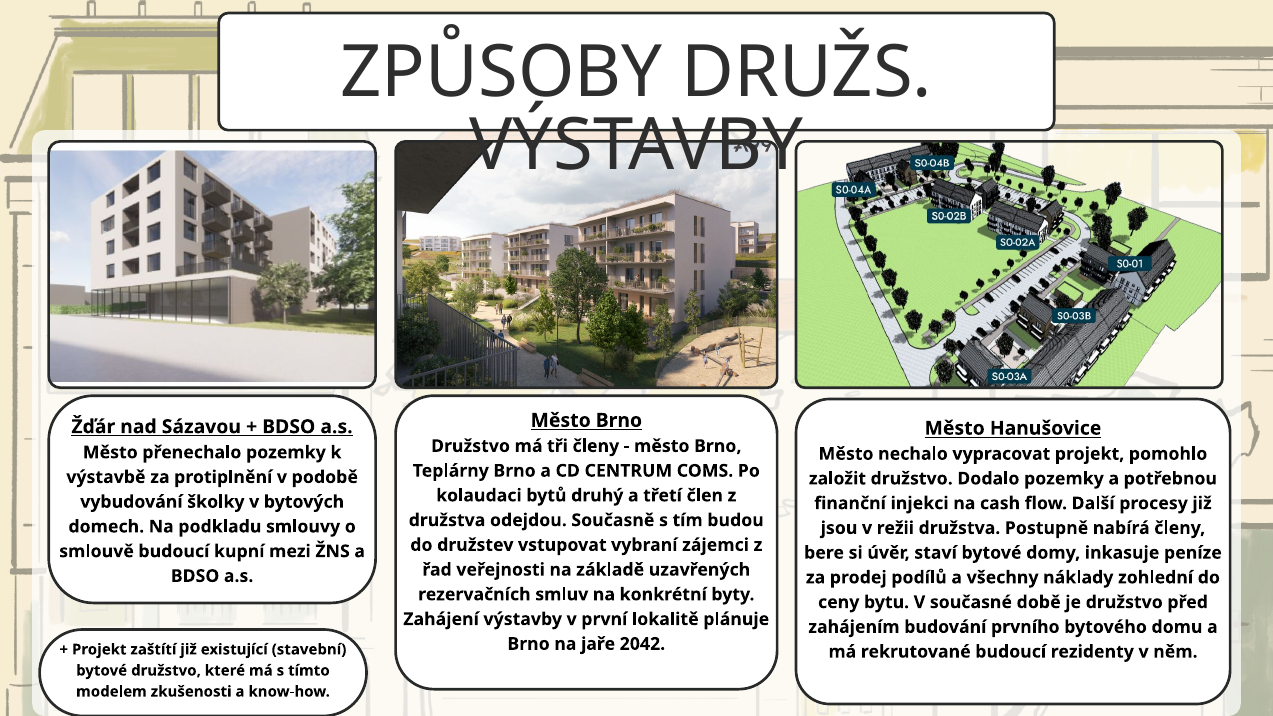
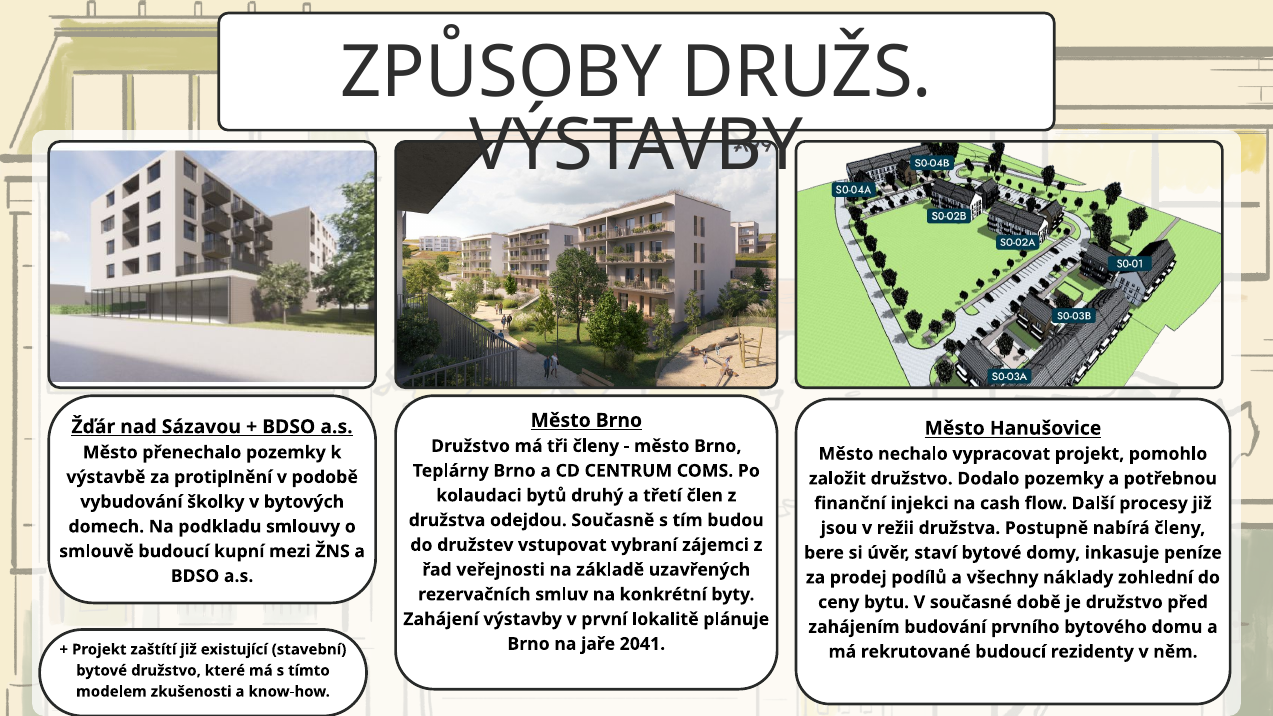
2042: 2042 -> 2041 (642, 644)
